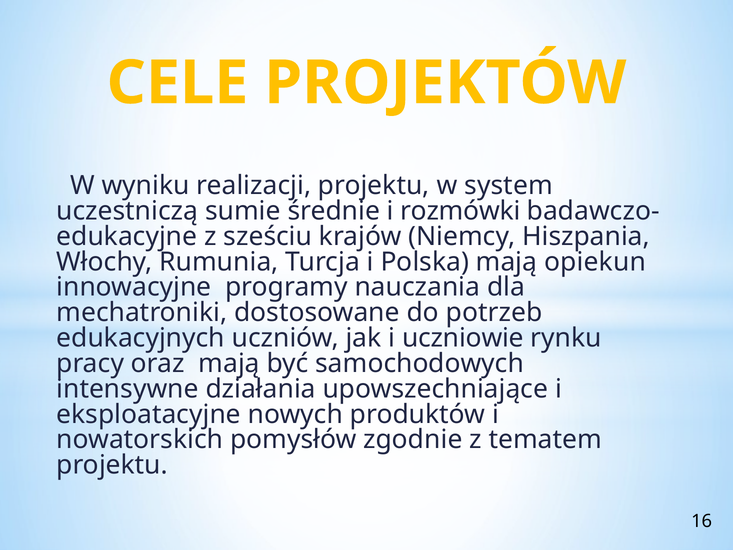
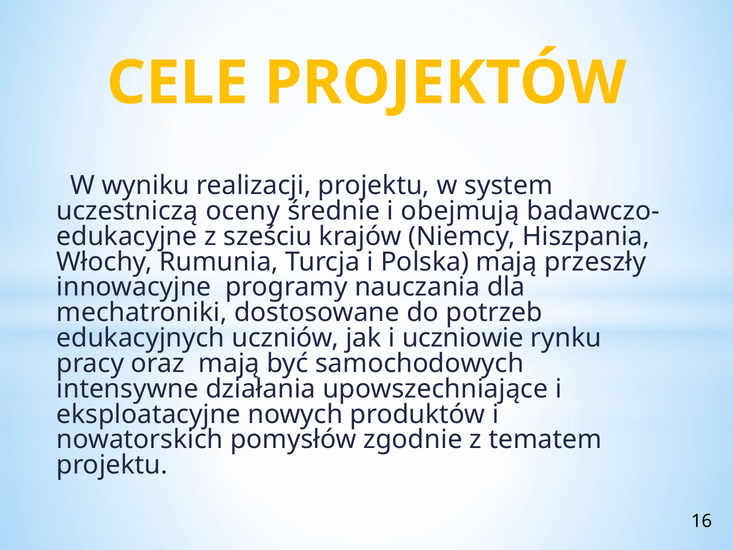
sumie: sumie -> oceny (243, 211)
rozmówki: rozmówki -> obejmują (460, 211)
opiekun: opiekun -> przeszły (595, 262)
